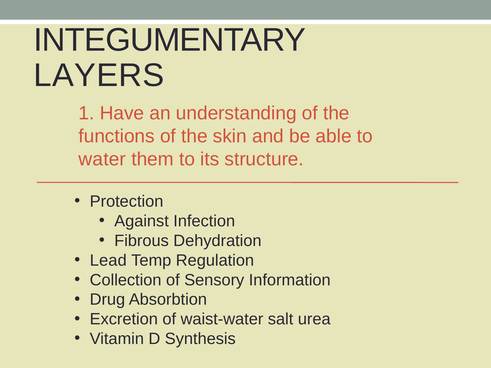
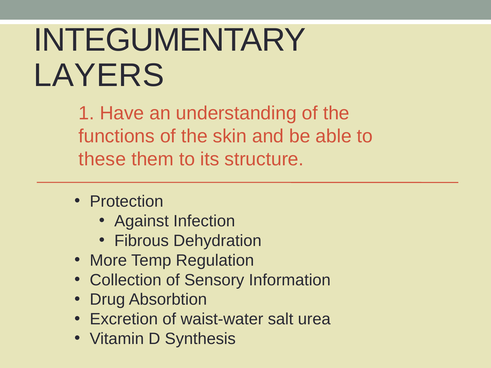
water: water -> these (102, 159)
Lead: Lead -> More (108, 261)
